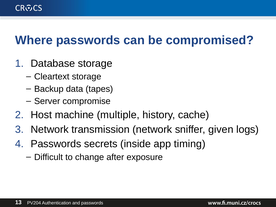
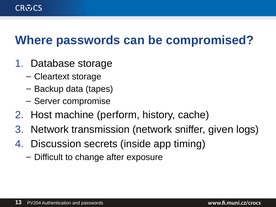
multiple: multiple -> perform (118, 115)
Passwords: Passwords -> Discussion (56, 144)
